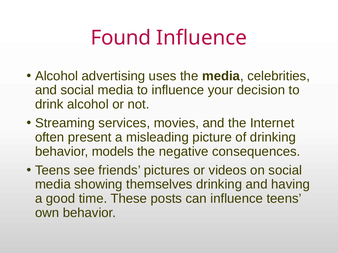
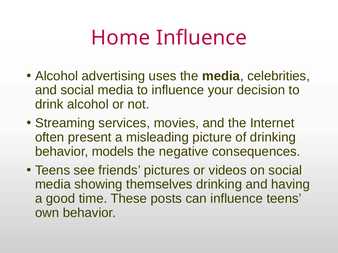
Found: Found -> Home (121, 38)
